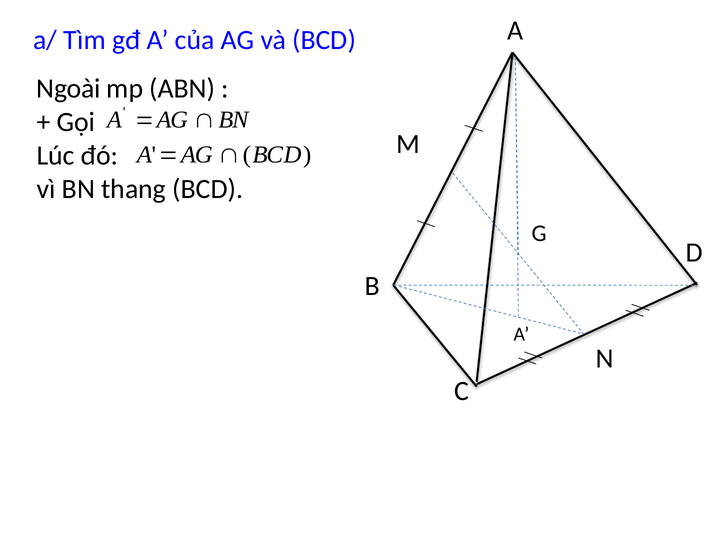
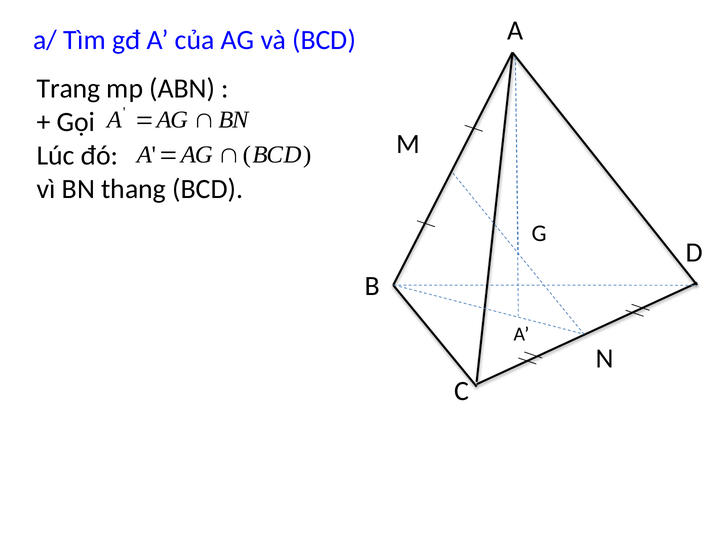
Ngoài: Ngoài -> Trang (68, 89)
